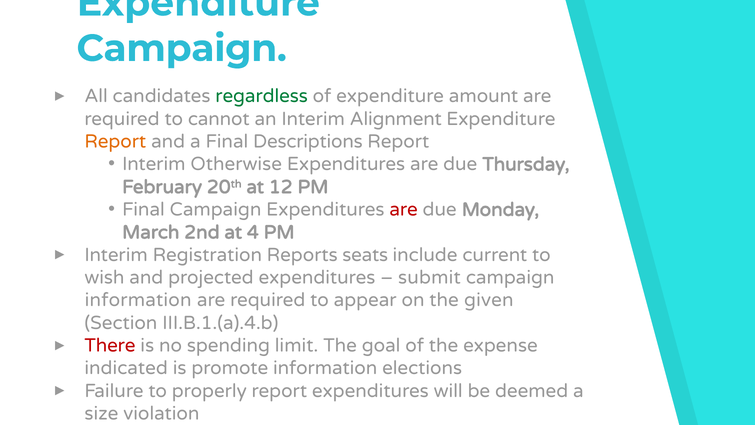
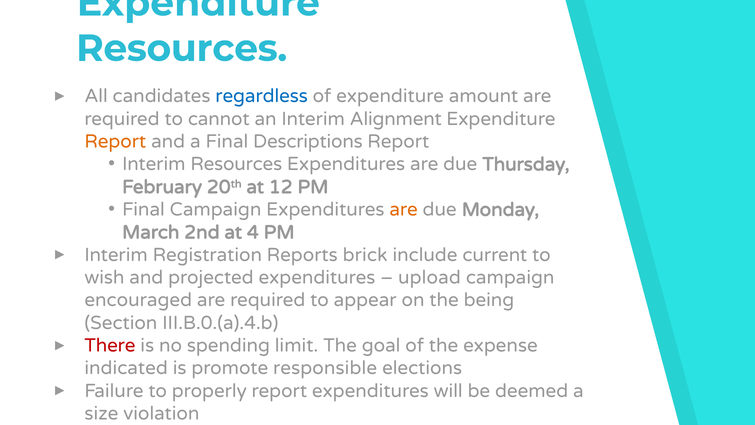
Campaign: Campaign -> Resources (182, 48)
regardless colour: green -> blue (262, 96)
Interim Otherwise: Otherwise -> Resources (236, 164)
are colour: red -> orange (404, 209)
seats: seats -> brick (365, 255)
submit: submit -> upload (429, 277)
information: information -> encouraged (138, 300)
given: given -> being (489, 300)
III.B.1.(a).4.b: III.B.1.(a).4.b -> III.B.0.(a).4.b (220, 323)
promote information: information -> responsible (325, 368)
